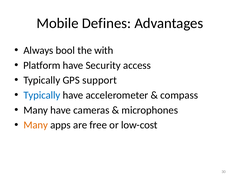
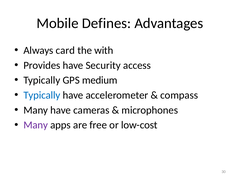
bool: bool -> card (65, 50)
Platform: Platform -> Provides (42, 65)
support: support -> medium (100, 80)
Many colour: orange -> purple (36, 125)
